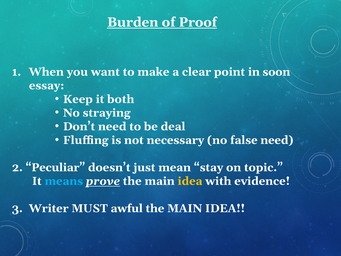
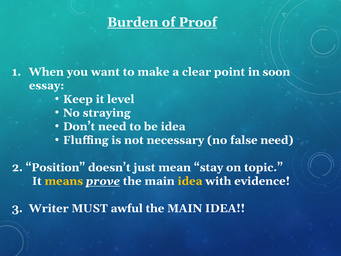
both: both -> level (121, 99)
be deal: deal -> idea (173, 126)
Peculiar: Peculiar -> Position (55, 167)
means colour: light blue -> yellow (64, 181)
